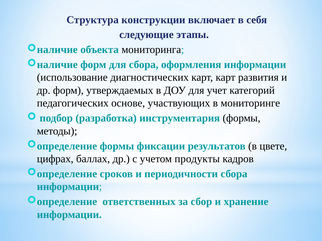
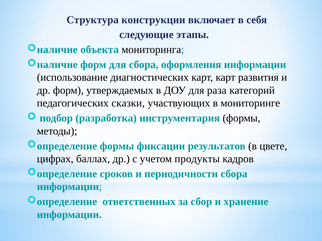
учет: учет -> раза (217, 90)
основе: основе -> сказки (128, 103)
